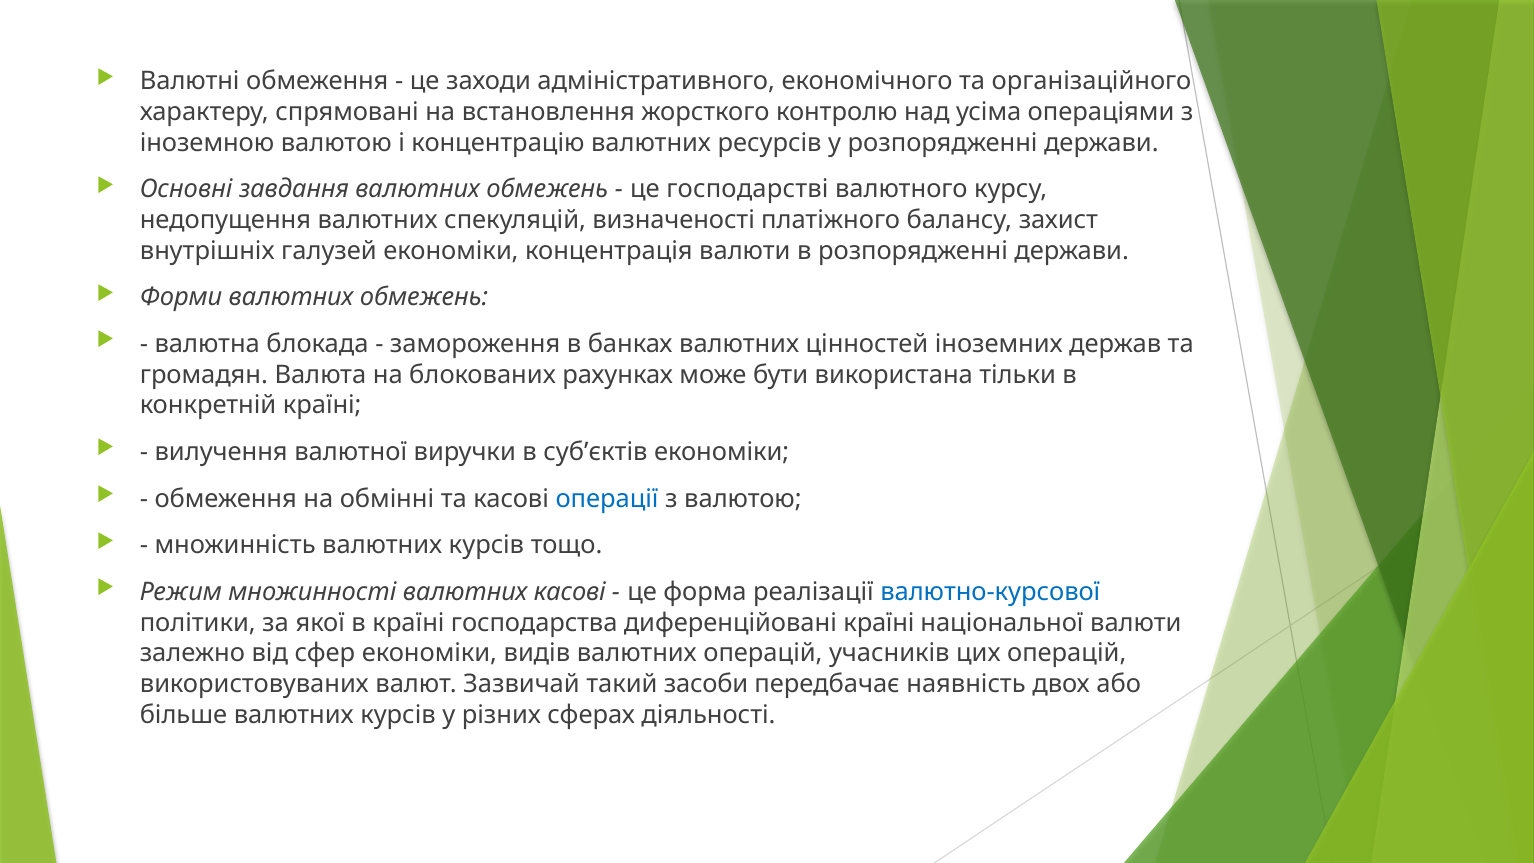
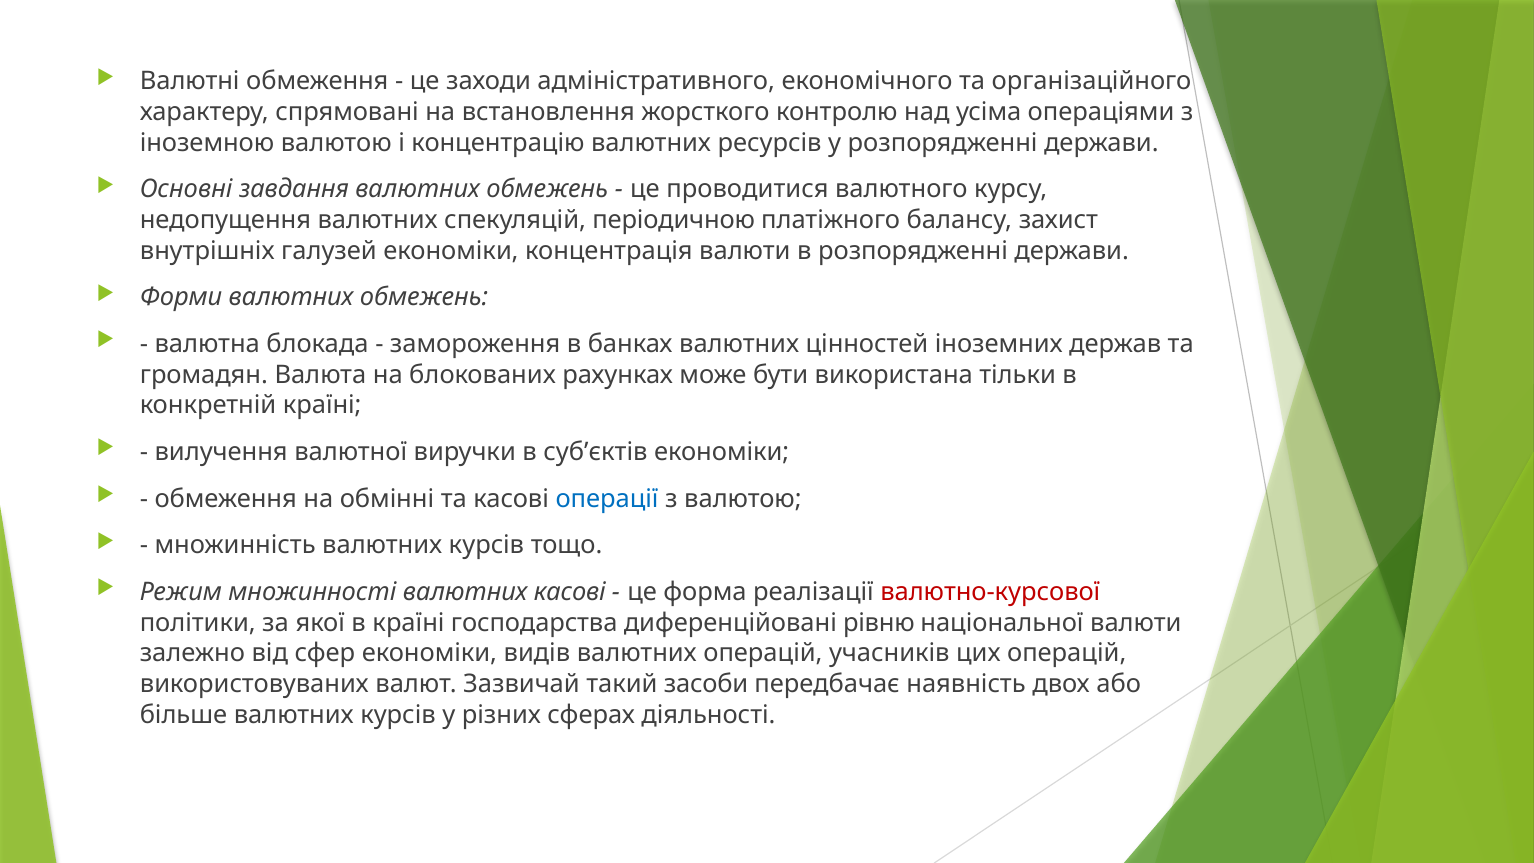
господарстві: господарстві -> проводитися (747, 189)
визначеності: визначеності -> періодичною (674, 220)
валютно-курсової colour: blue -> red (990, 592)
диференційовані країні: країні -> рівню (879, 622)
